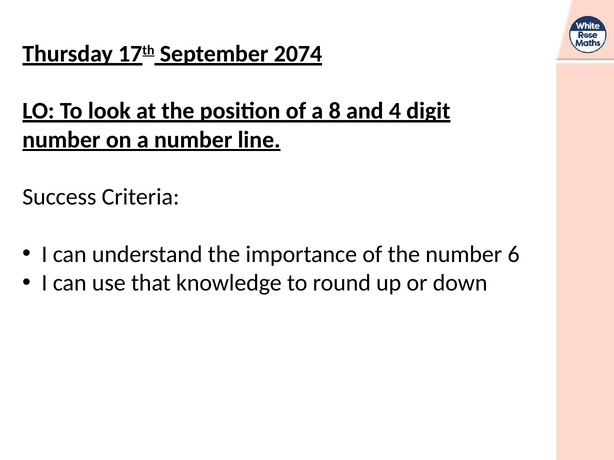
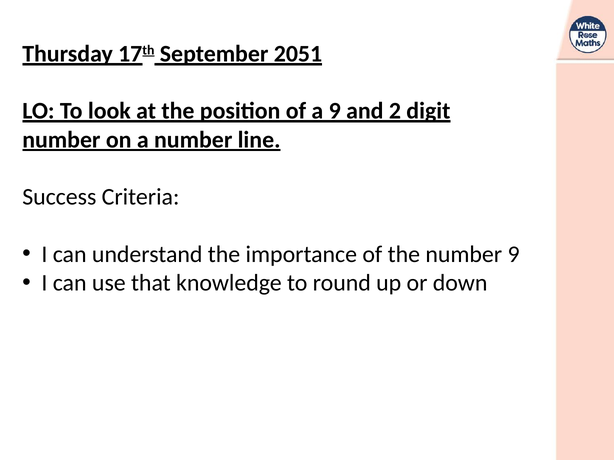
2074: 2074 -> 2051 (298, 54)
a 8: 8 -> 9 (335, 111)
4: 4 -> 2 (395, 111)
number 6: 6 -> 9 (514, 255)
